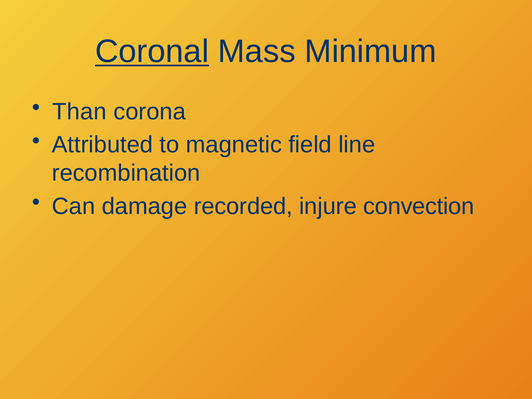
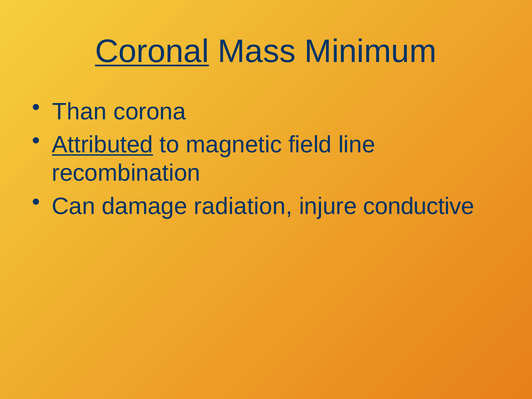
Attributed underline: none -> present (102, 145)
recorded: recorded -> radiation (243, 206)
convection: convection -> conductive (419, 206)
